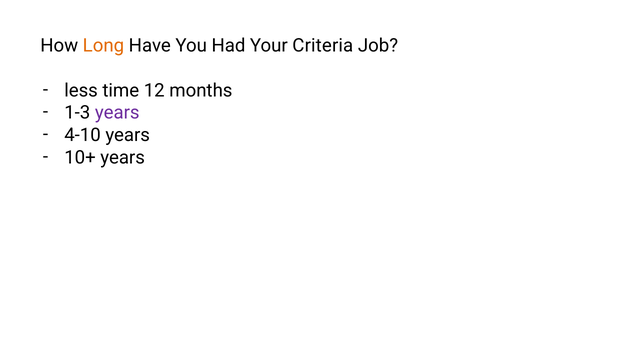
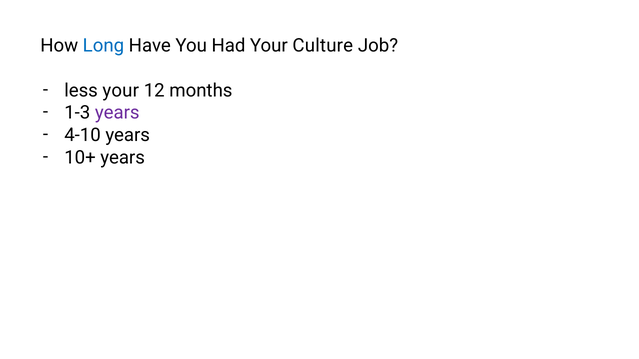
Long colour: orange -> blue (103, 46)
Criteria: Criteria -> Culture (323, 46)
less time: time -> your (121, 91)
